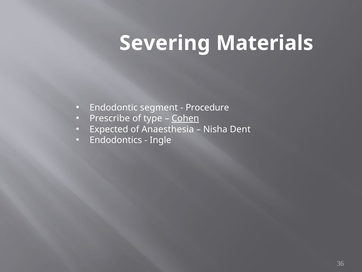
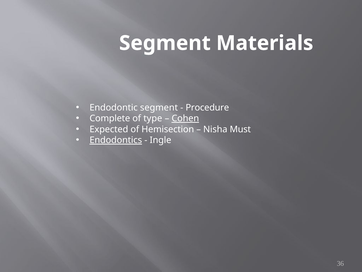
Severing: Severing -> Segment (165, 43)
Prescribe: Prescribe -> Complete (110, 118)
Anaesthesia: Anaesthesia -> Hemisection (168, 129)
Dent: Dent -> Must (240, 129)
Endodontics underline: none -> present (116, 140)
